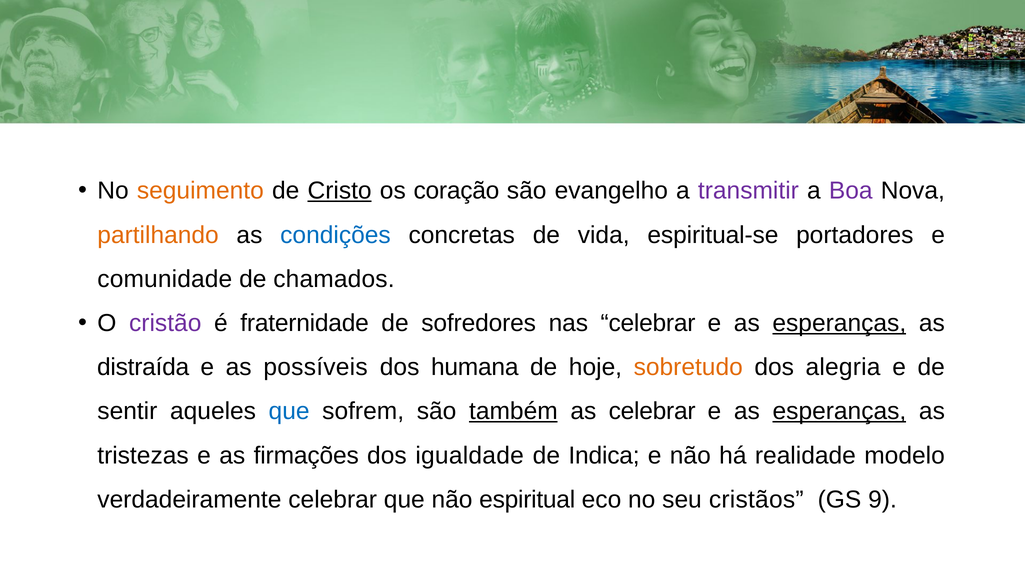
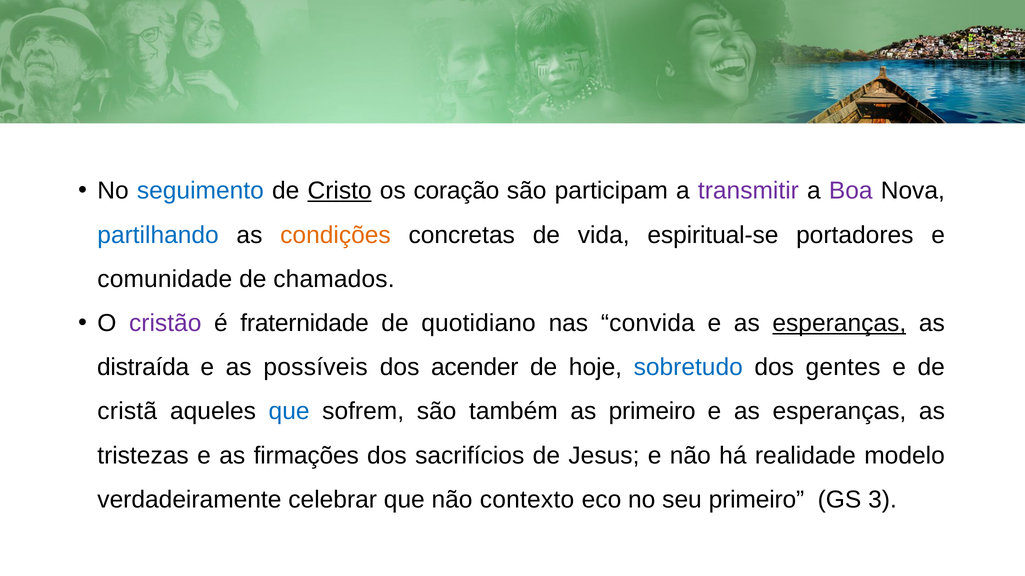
seguimento colour: orange -> blue (200, 191)
evangelho: evangelho -> participam (611, 191)
partilhando colour: orange -> blue (158, 235)
condições colour: blue -> orange (335, 235)
sofredores: sofredores -> quotidiano (479, 323)
nas celebrar: celebrar -> convida (648, 323)
humana: humana -> acender (475, 368)
sobretudo colour: orange -> blue (688, 368)
alegria: alegria -> gentes (843, 368)
sentir: sentir -> cristã (127, 412)
também underline: present -> none (513, 412)
as celebrar: celebrar -> primeiro (652, 412)
esperanças underline: present -> none (839, 412)
igualdade: igualdade -> sacrifícios (470, 456)
Indica: Indica -> Jesus (604, 456)
espiritual: espiritual -> contexto (527, 500)
seu cristãos: cristãos -> primeiro (756, 500)
9: 9 -> 3 (883, 500)
